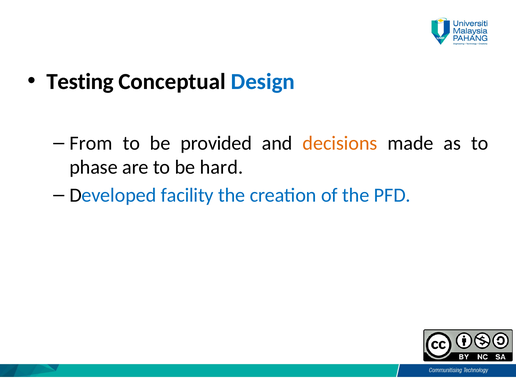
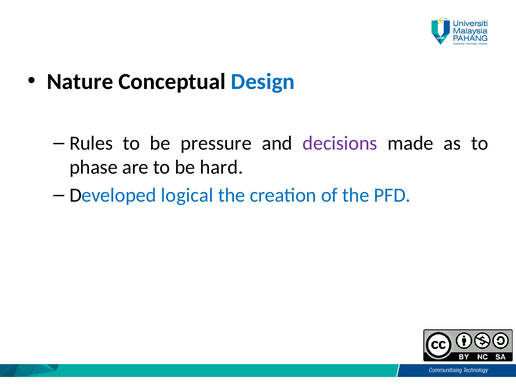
Testing: Testing -> Nature (80, 81)
From: From -> Rules (91, 143)
provided: provided -> pressure (216, 143)
decisions colour: orange -> purple (340, 143)
facility: facility -> logical (187, 195)
